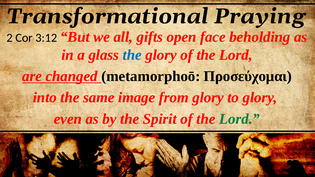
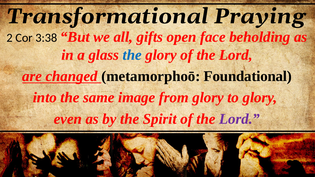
3:12: 3:12 -> 3:38 (46, 38)
Προσεύχομαι: Προσεύχομαι -> Foundational (248, 76)
Lord colour: green -> purple (239, 119)
